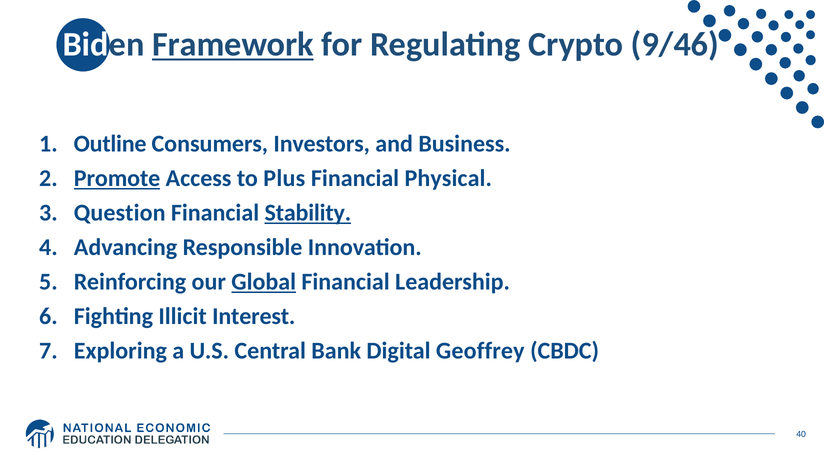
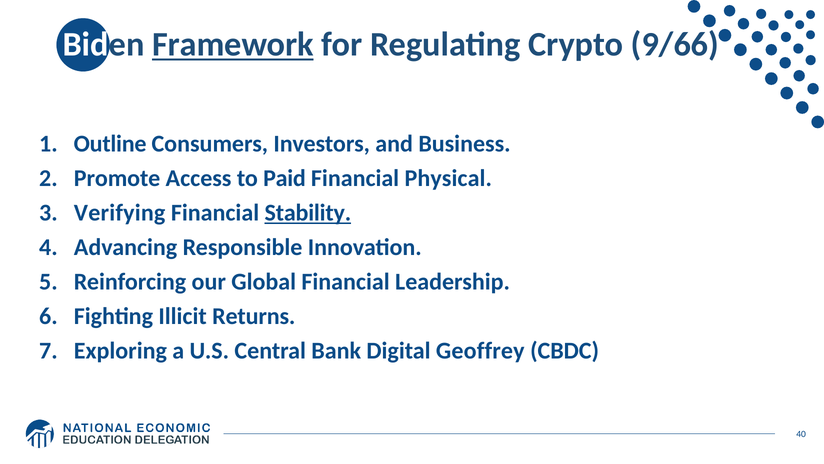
9/46: 9/46 -> 9/66 (675, 45)
Promote underline: present -> none (117, 178)
Plus: Plus -> Paid (285, 178)
Question: Question -> Verifying (120, 213)
Global underline: present -> none (264, 282)
Interest: Interest -> Returns (254, 316)
